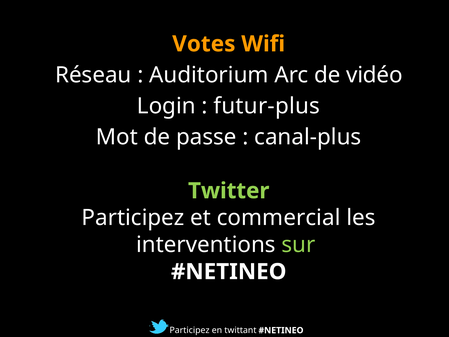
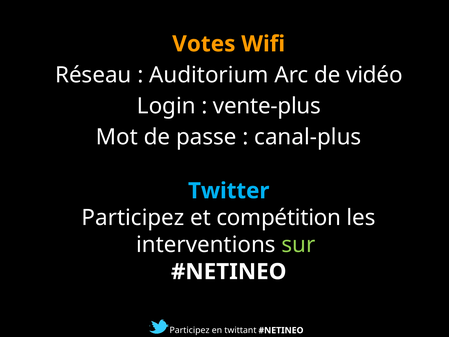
futur-plus: futur-plus -> vente-plus (267, 106)
Twitter colour: light green -> light blue (229, 191)
commercial: commercial -> compétition (279, 218)
